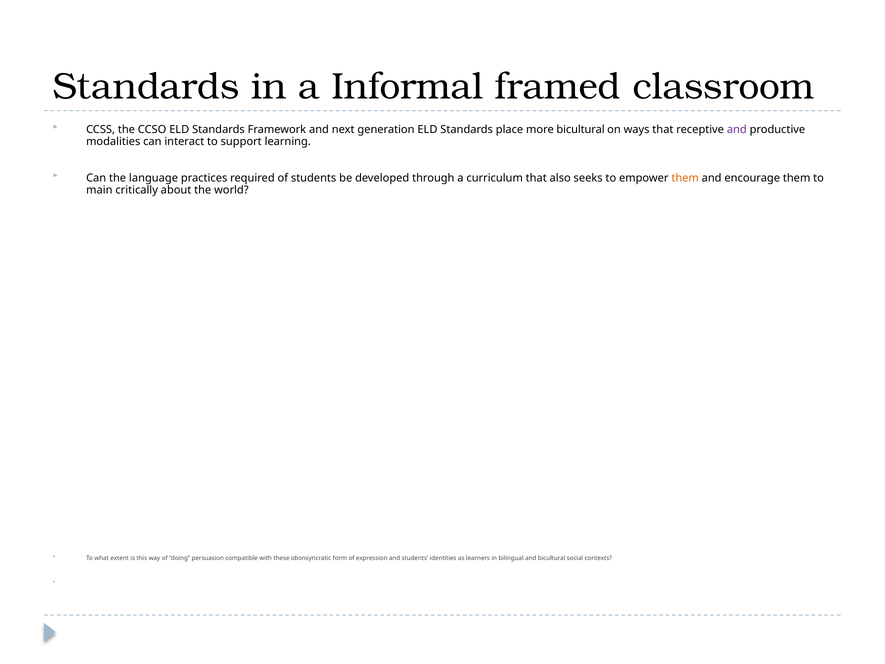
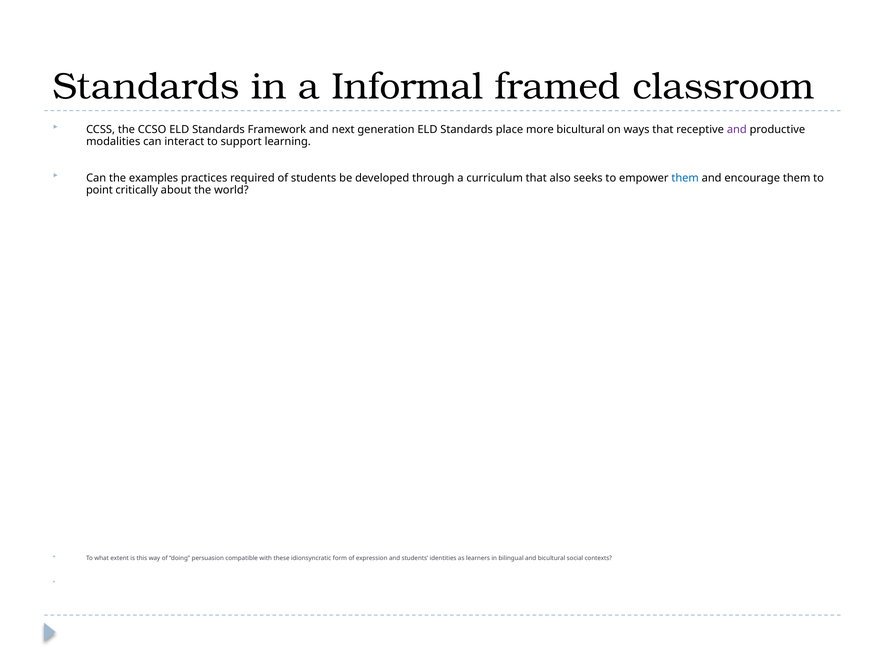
language: language -> examples (154, 178)
them colour: orange -> blue (685, 178)
main: main -> point (99, 190)
